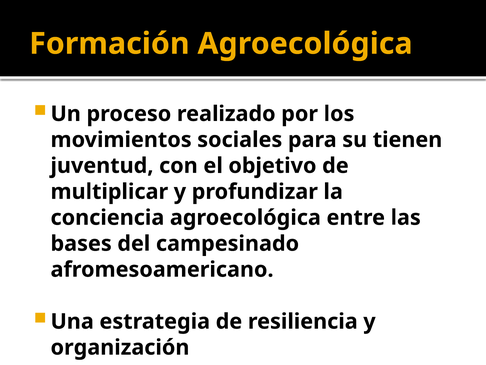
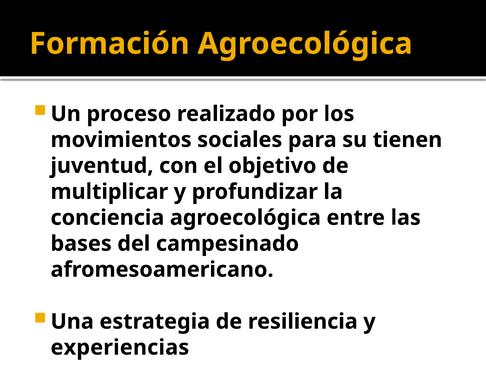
organización: organización -> experiencias (120, 347)
